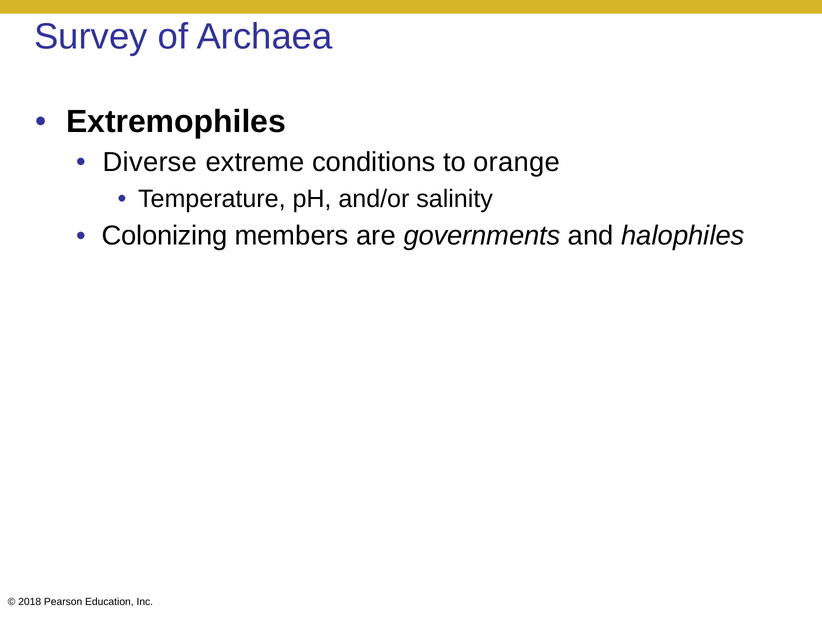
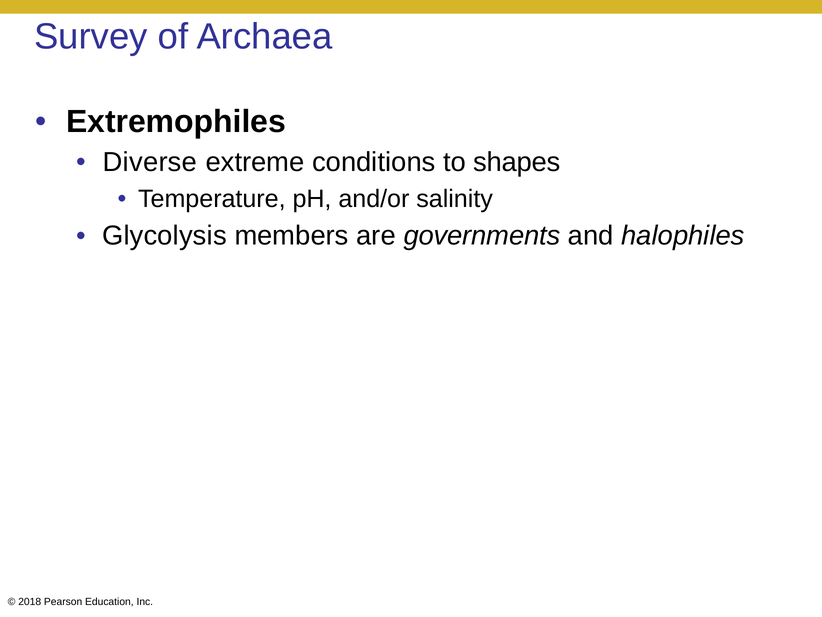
orange: orange -> shapes (517, 162)
Colonizing: Colonizing -> Glycolysis (164, 236)
